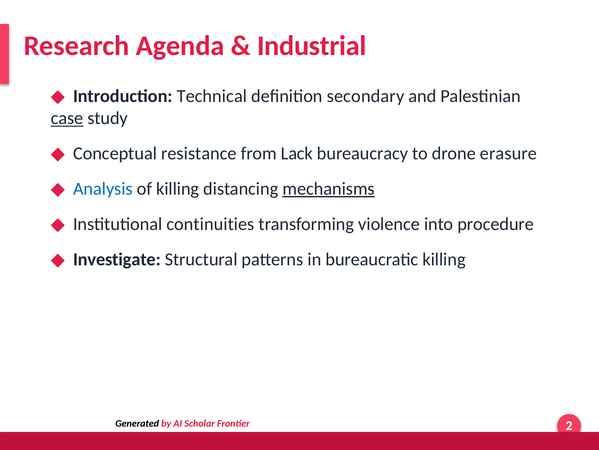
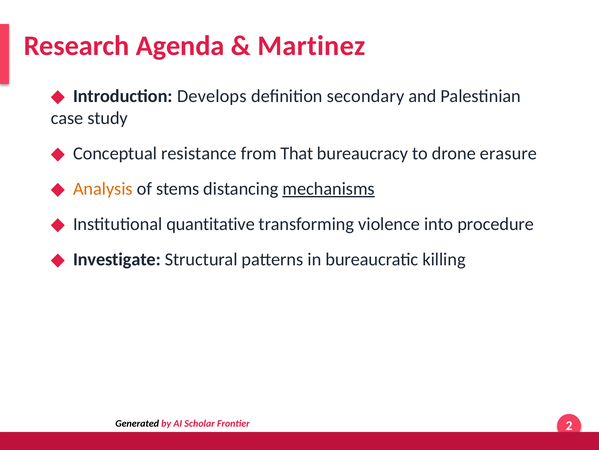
Industrial: Industrial -> Martinez (311, 46)
Technical: Technical -> Develops (212, 96)
case underline: present -> none (67, 118)
Lack: Lack -> That (297, 153)
Analysis colour: blue -> orange (103, 189)
of killing: killing -> stems (178, 189)
continuities: continuities -> quantitative (211, 224)
